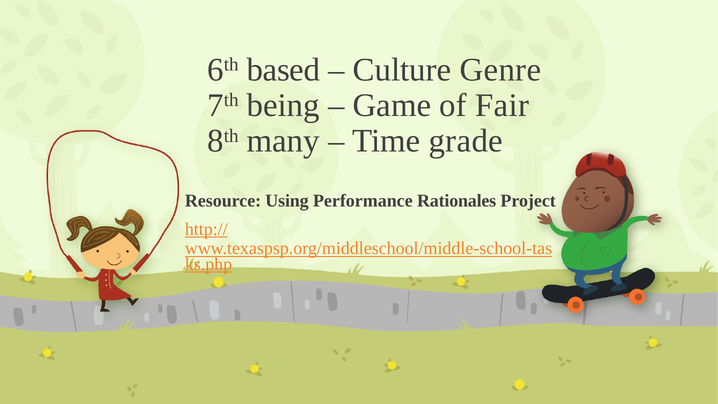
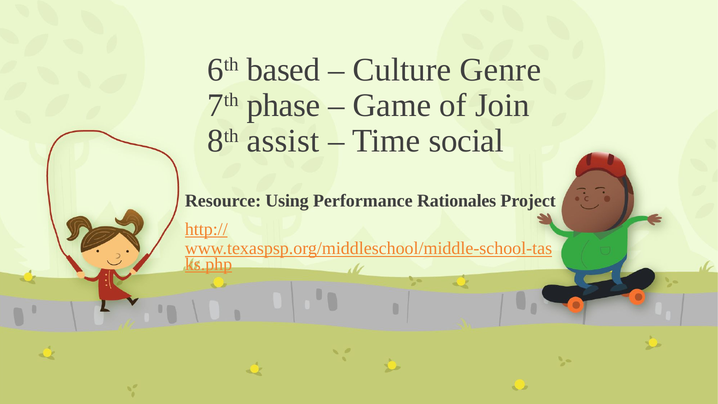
being: being -> phase (283, 105)
Fair: Fair -> Join (502, 105)
many: many -> assist (283, 141)
grade: grade -> social (466, 141)
